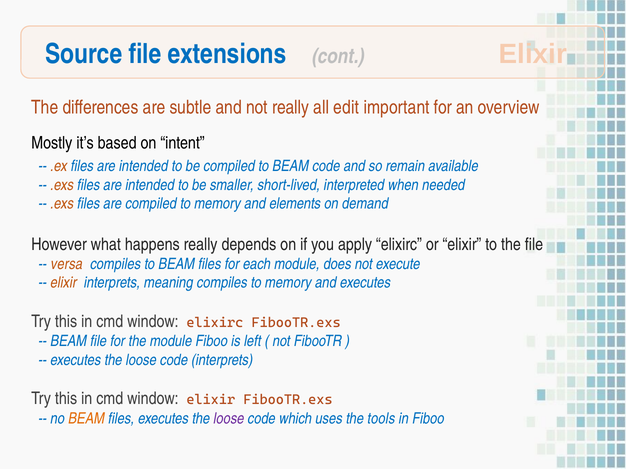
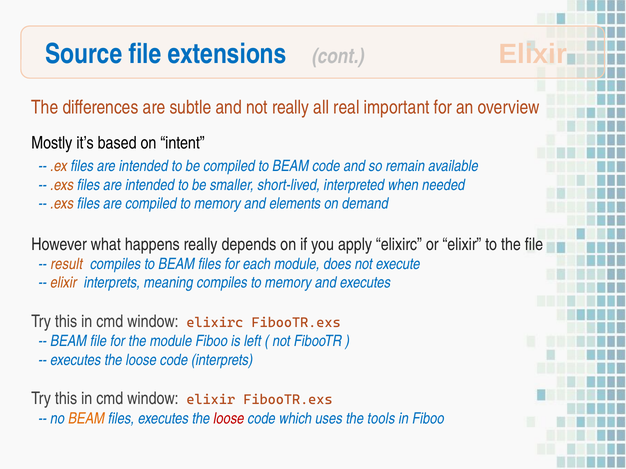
edit: edit -> real (346, 107)
versa: versa -> result (67, 264)
loose colour: purple -> red (229, 419)
